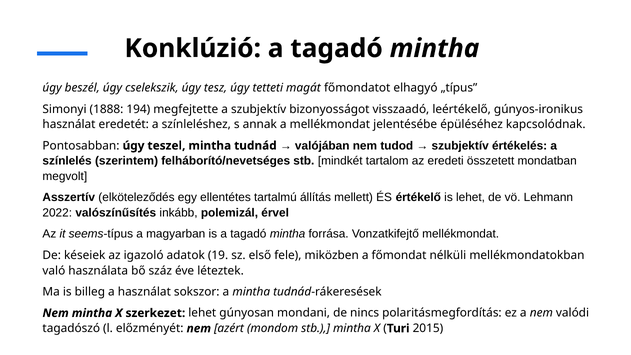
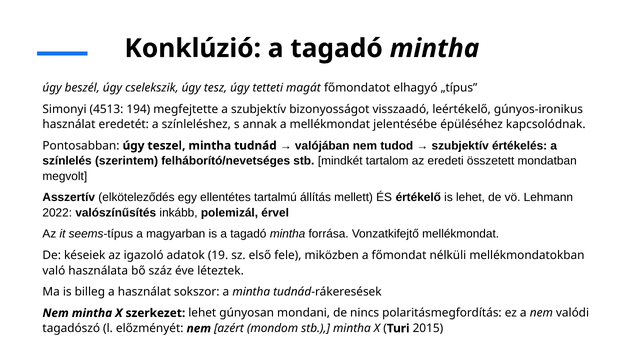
1888: 1888 -> 4513 (107, 109)
